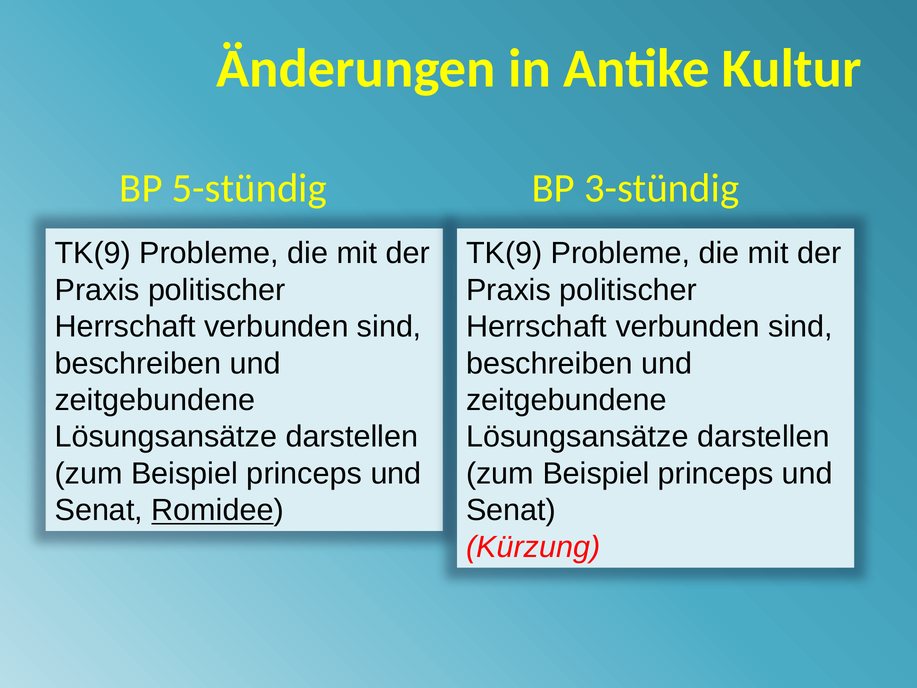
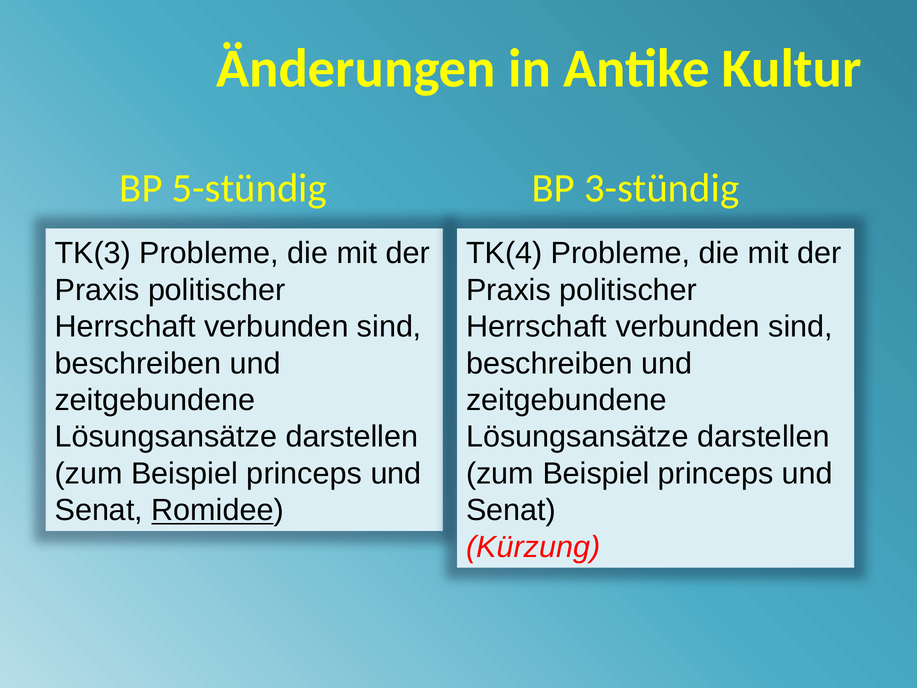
TK(9: TK(9 -> TK(3 (93, 253)
TK(9: TK(9 -> TK(4 (504, 253)
